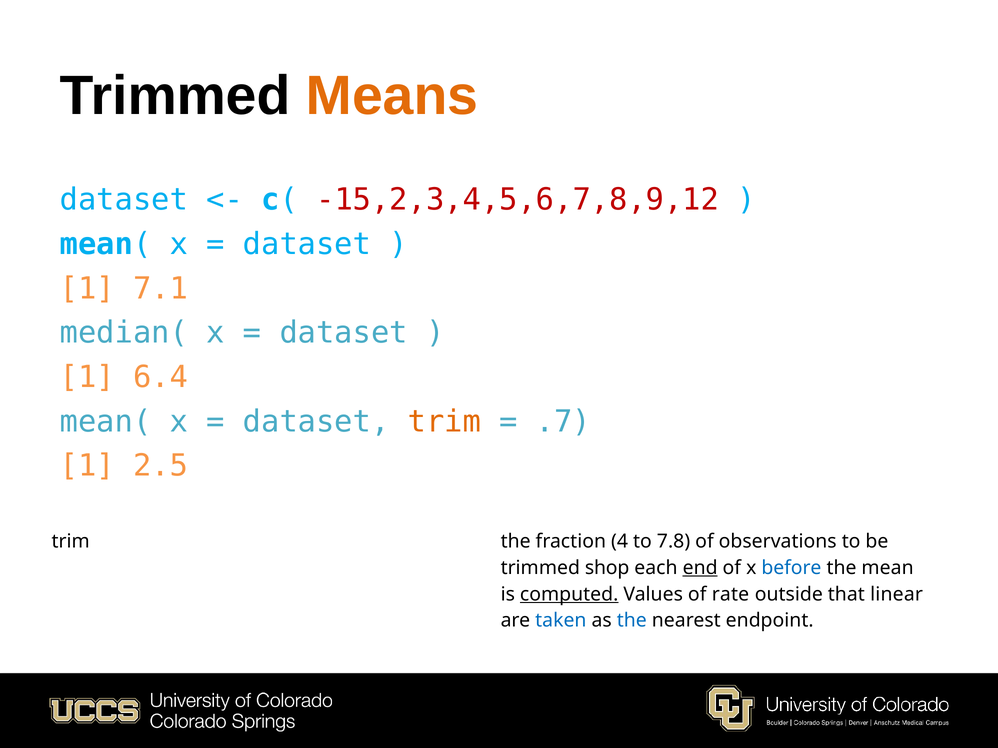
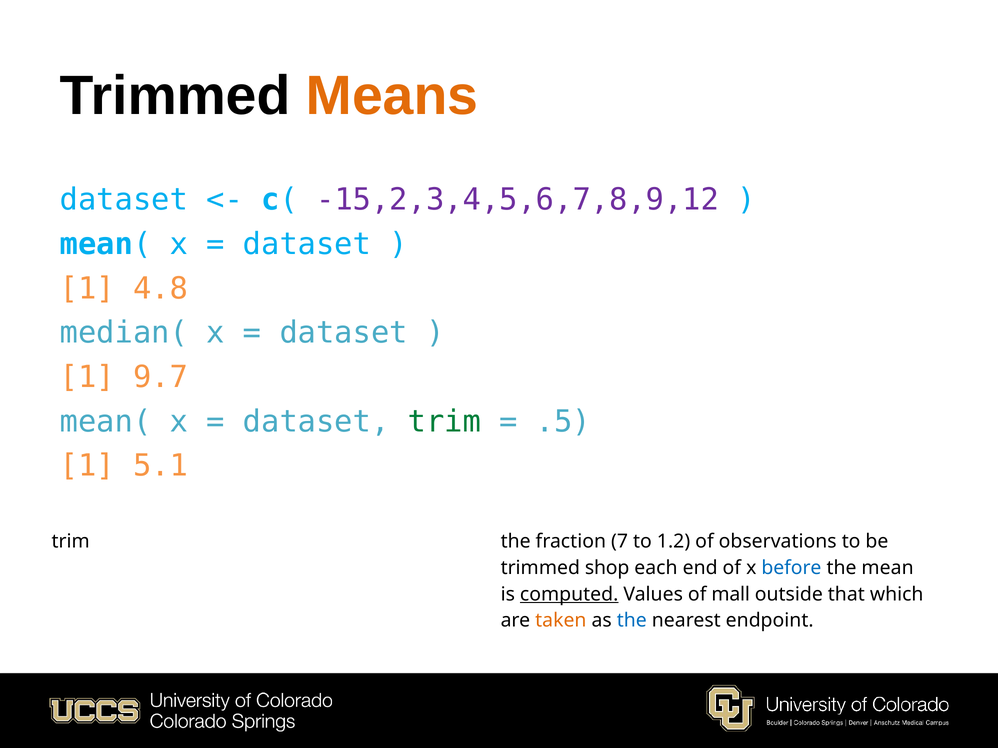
-15,2,3,4,5,6,7,8,9,12 colour: red -> purple (518, 200)
7.1: 7.1 -> 4.8 (161, 289)
6.4: 6.4 -> 9.7 (161, 378)
trim colour: orange -> green (444, 422)
.7: .7 -> .5 (563, 422)
2.5: 2.5 -> 5.1 (161, 466)
4: 4 -> 7 (620, 542)
7.8: 7.8 -> 1.2 (674, 542)
end underline: present -> none (700, 568)
rate: rate -> mall (731, 595)
linear: linear -> which (897, 595)
taken colour: blue -> orange (561, 621)
